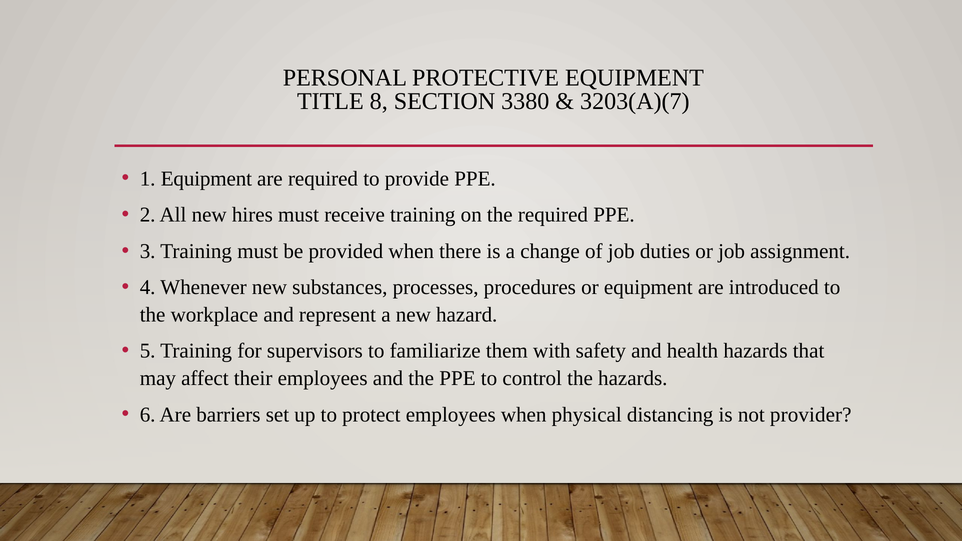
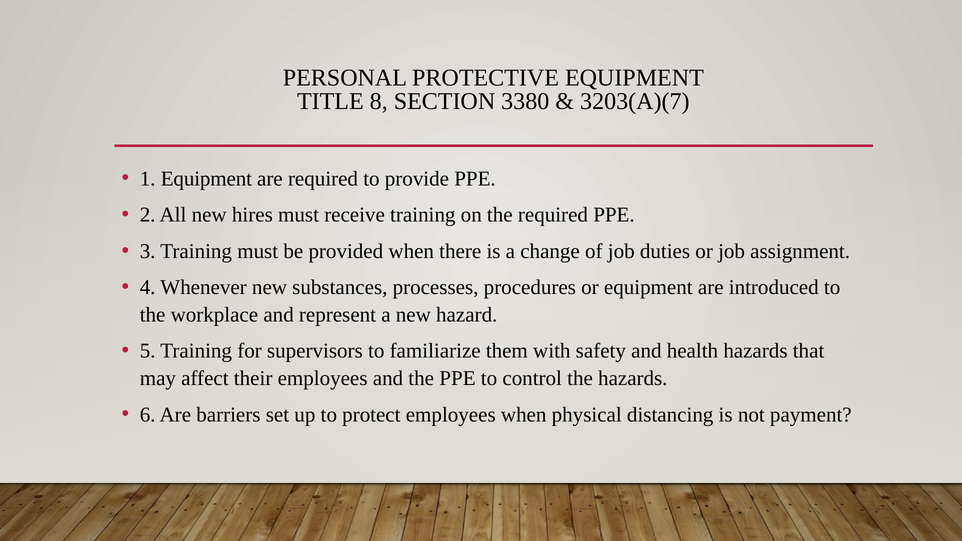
provider: provider -> payment (811, 415)
